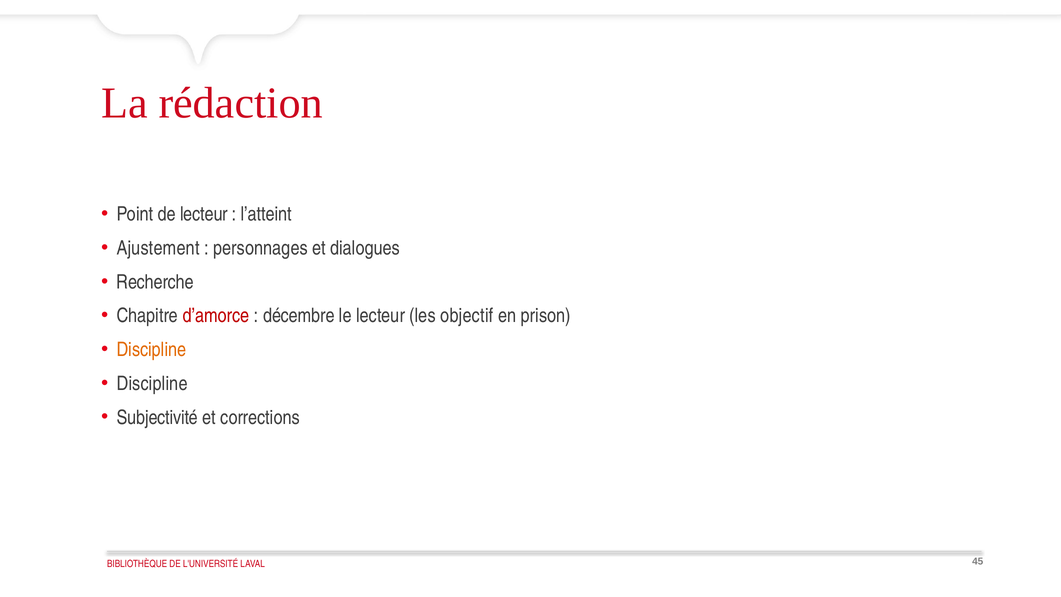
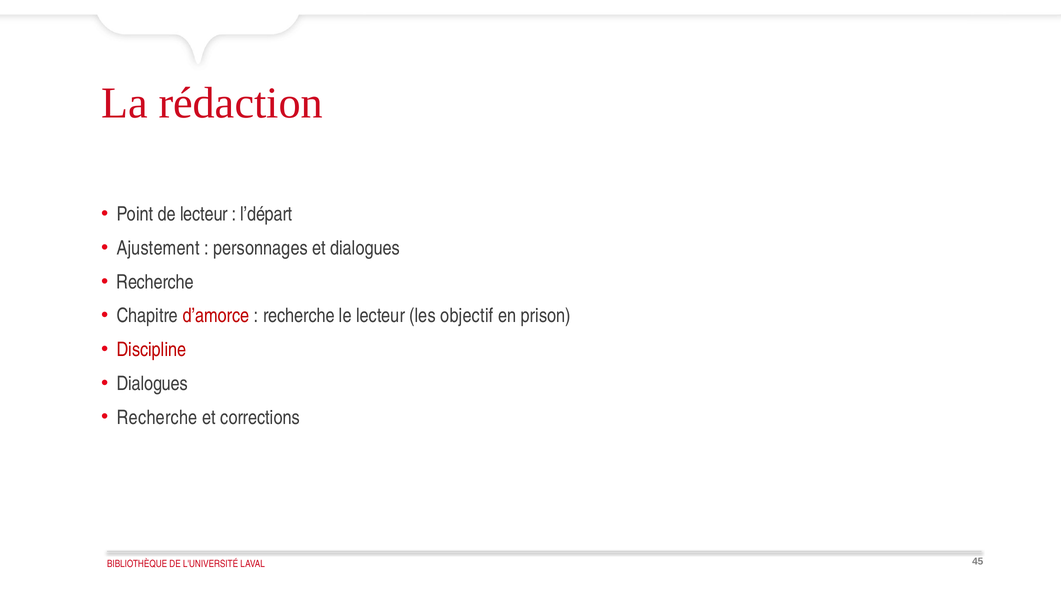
l’atteint: l’atteint -> l’départ (266, 214)
décembre: décembre -> recherche (299, 316)
Discipline colour: orange -> red (151, 350)
Discipline: Discipline -> Dialogues (152, 383)
Subjectivité: Subjectivité -> Recherche (157, 417)
